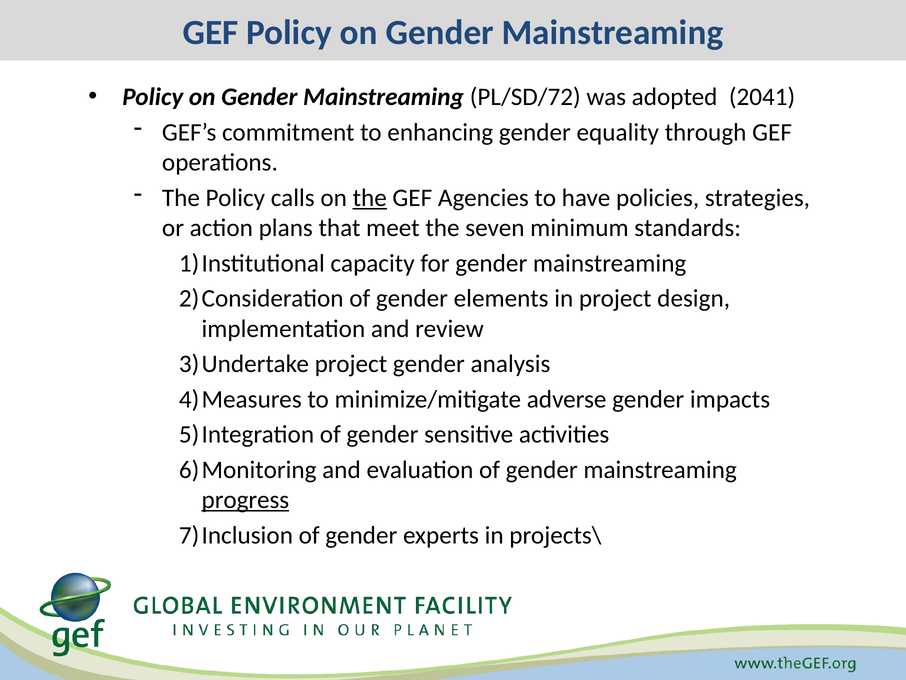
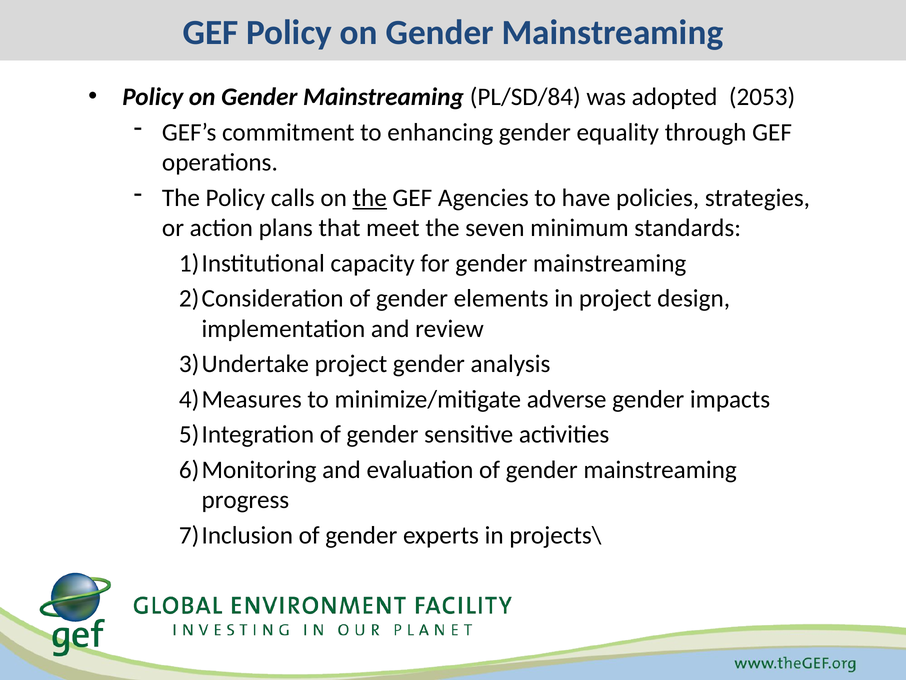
PL/SD/72: PL/SD/72 -> PL/SD/84 (525, 97)
2041: 2041 -> 2053 (762, 97)
progress underline: present -> none (245, 500)
